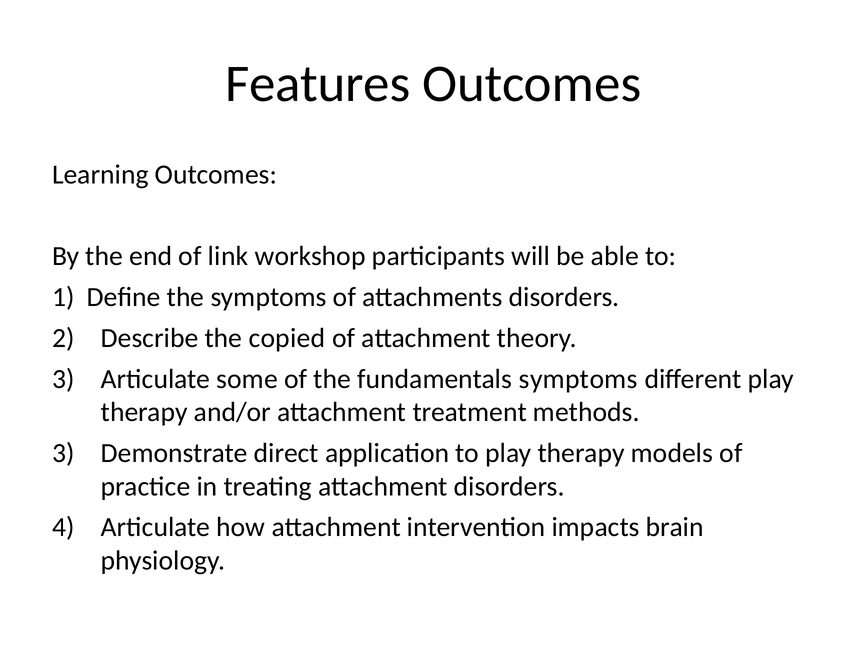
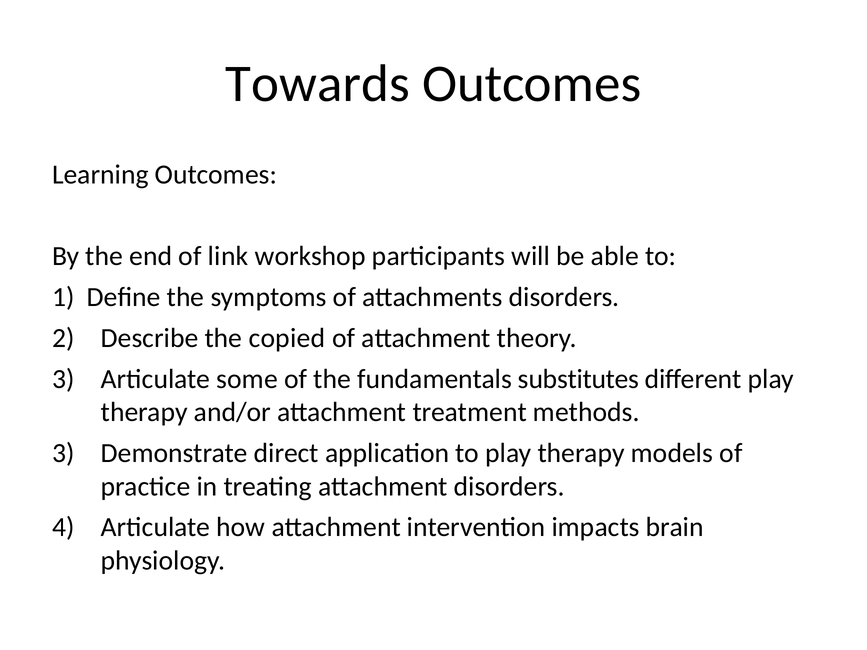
Features: Features -> Towards (317, 84)
fundamentals symptoms: symptoms -> substitutes (579, 379)
